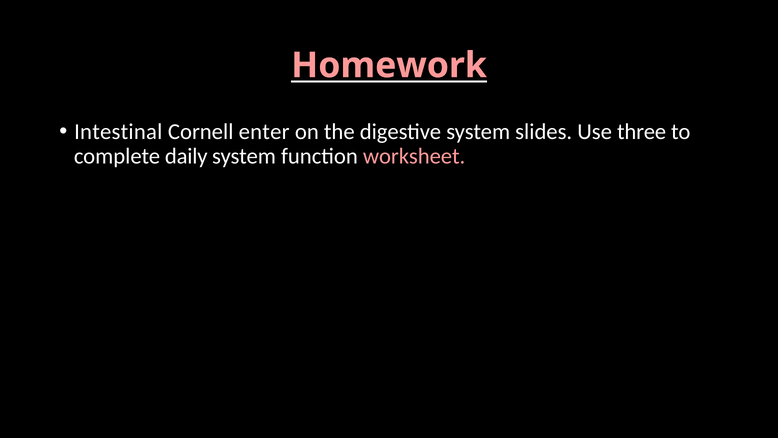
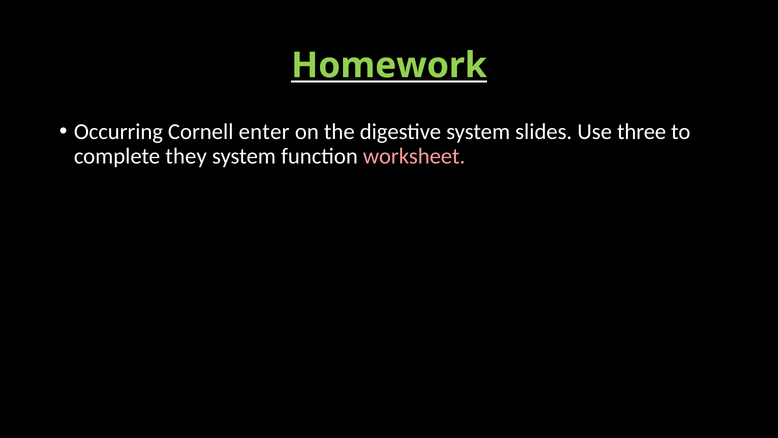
Homework colour: pink -> light green (389, 65)
Intestinal: Intestinal -> Occurring (118, 132)
daily: daily -> they (186, 156)
